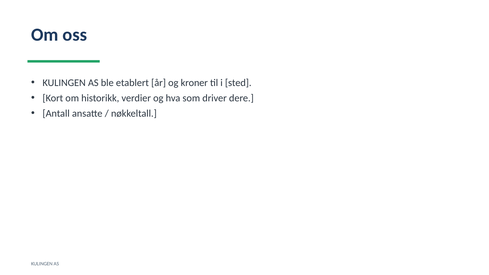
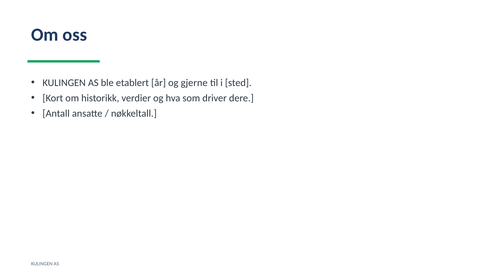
kroner: kroner -> gjerne (194, 83)
